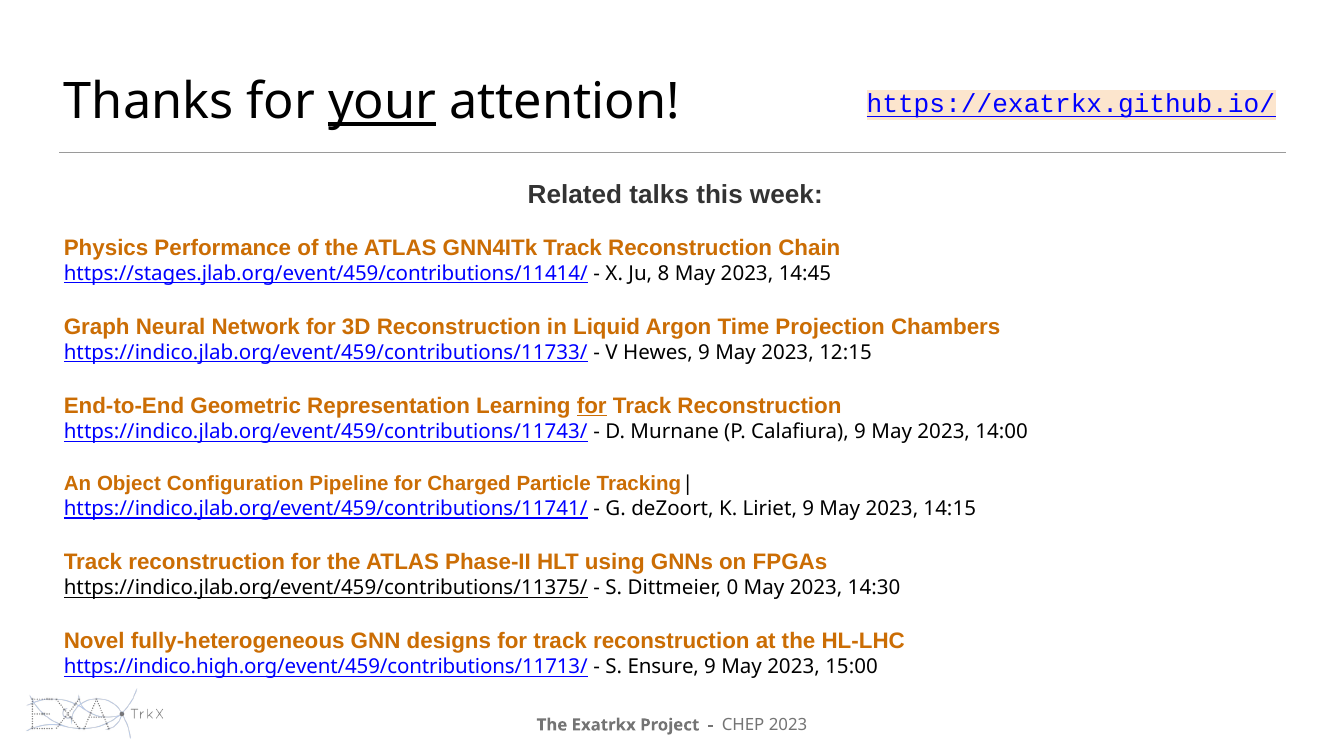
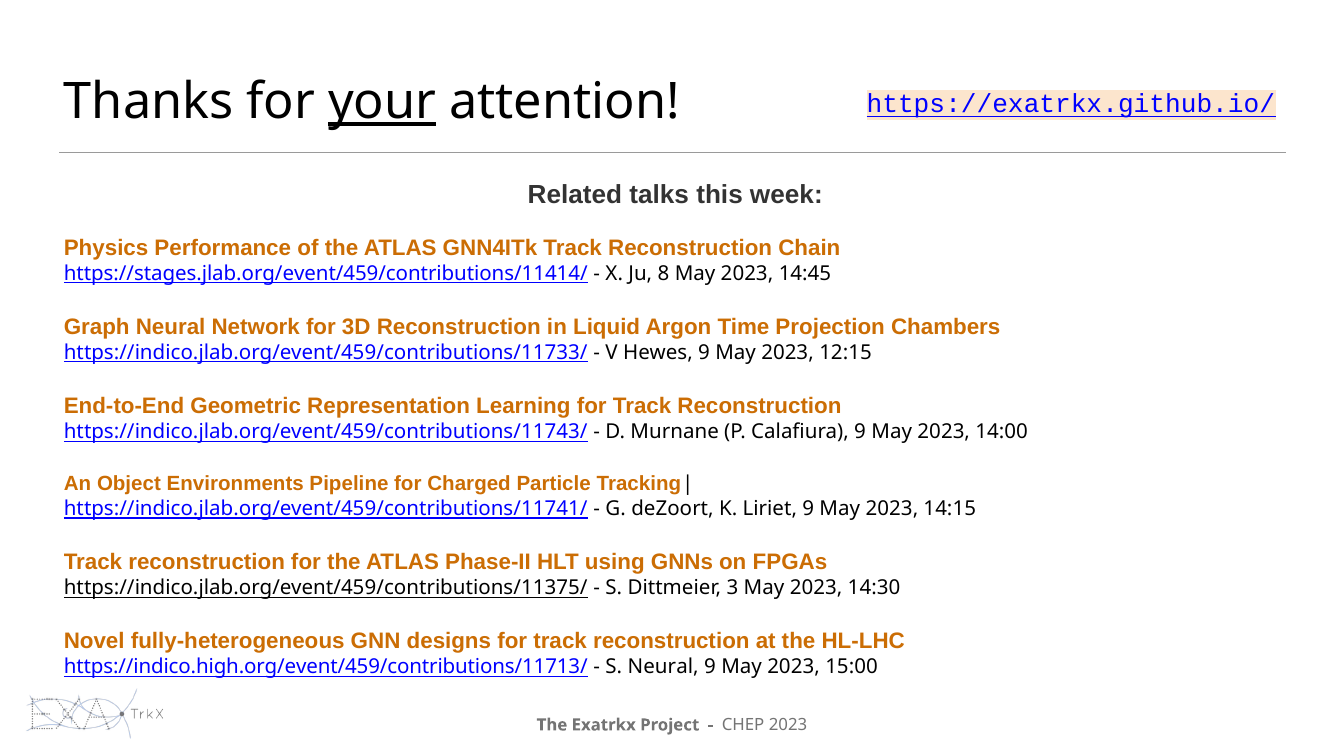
for underline: present -> none (592, 406)
Configuration: Configuration -> Environments (235, 484)
0: 0 -> 3 (733, 588)
S Ensure: Ensure -> Neural (663, 667)
